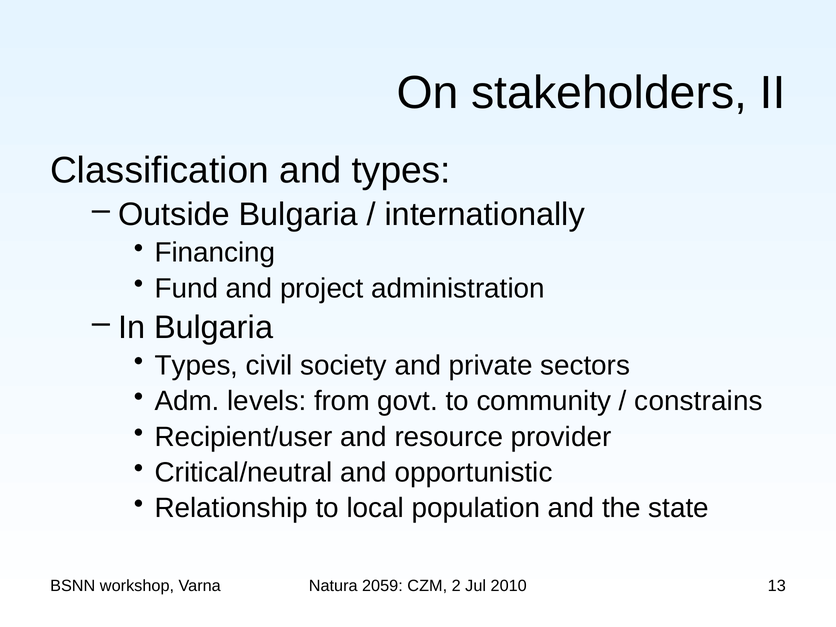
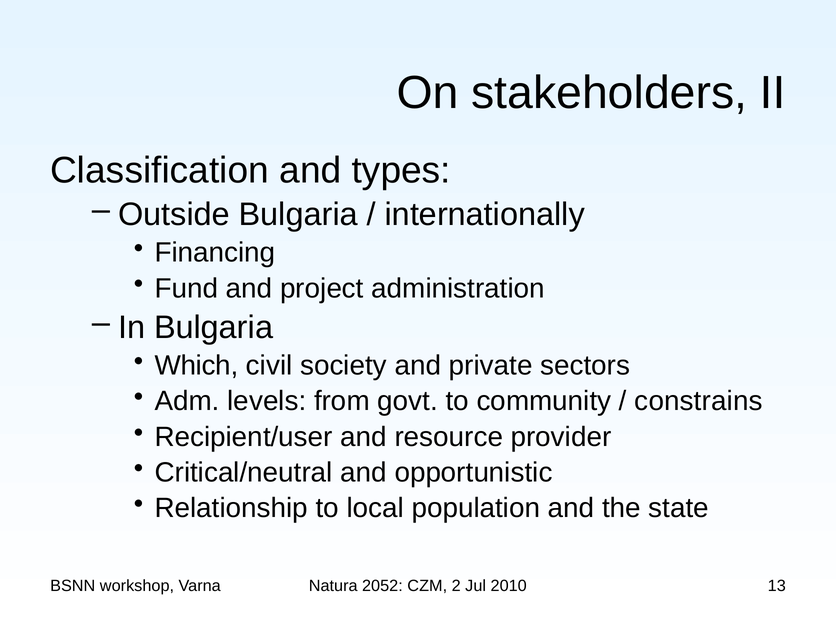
Types: Types -> Which (197, 366)
2059: 2059 -> 2052 (382, 586)
